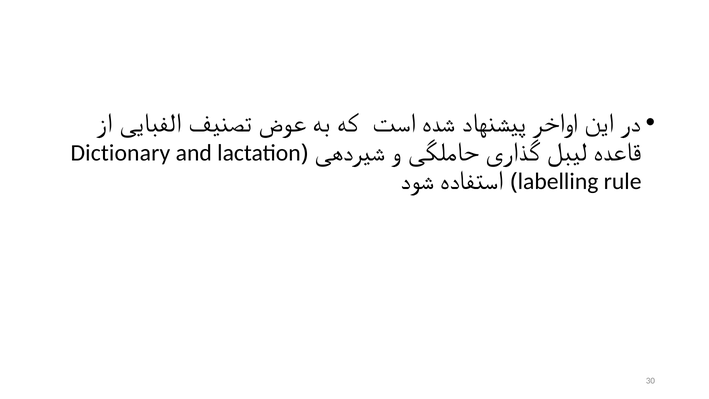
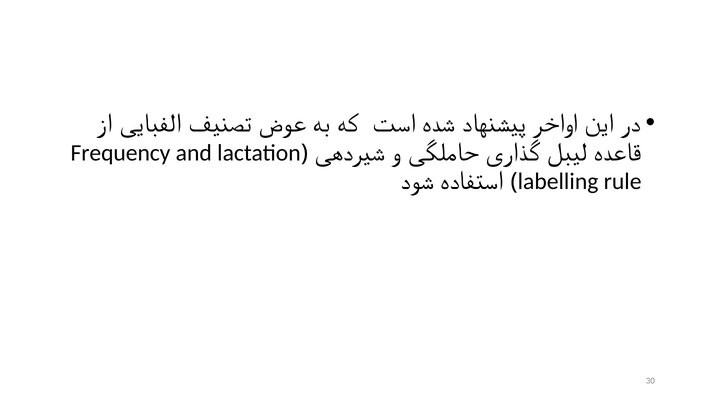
Dictionary: Dictionary -> Frequency (120, 153)
